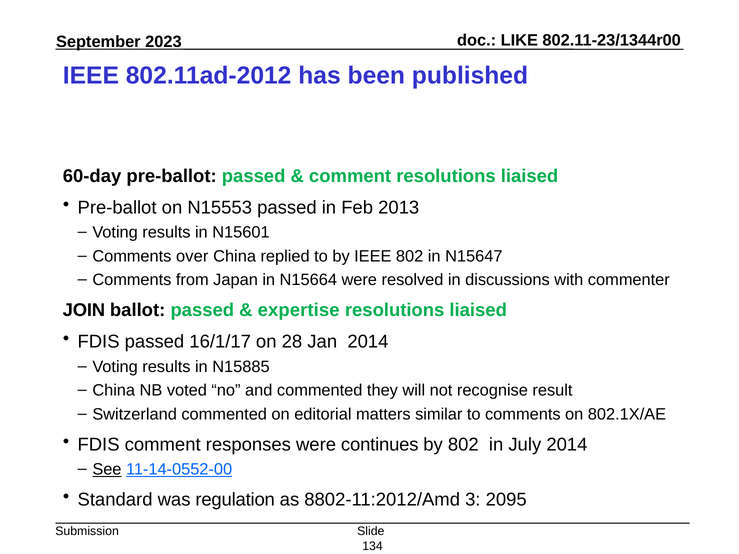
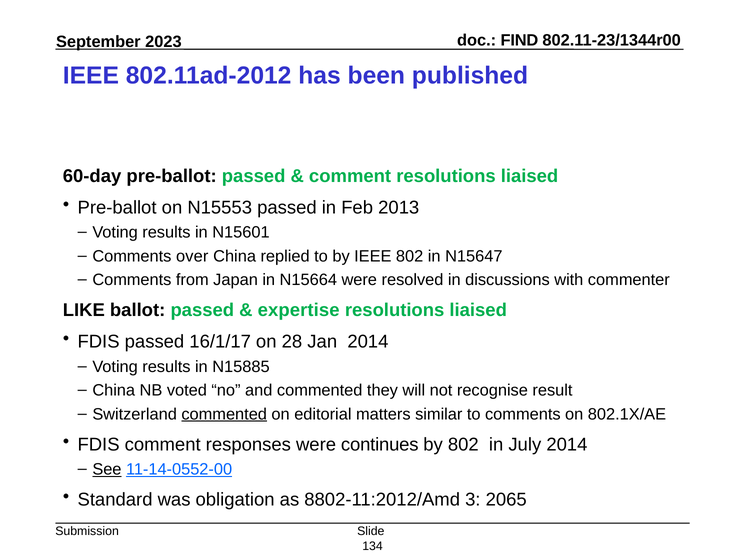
LIKE: LIKE -> FIND (519, 41)
JOIN: JOIN -> LIKE (84, 310)
commented underline: none -> present (224, 414)
regulation: regulation -> obligation (235, 500)
2095: 2095 -> 2065 (506, 500)
